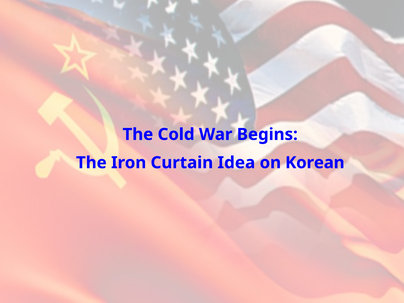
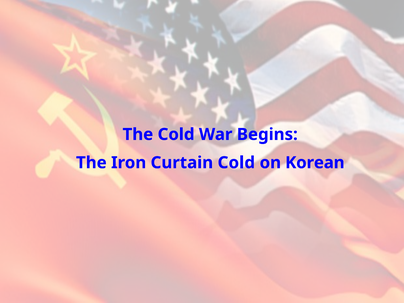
Curtain Idea: Idea -> Cold (236, 163)
